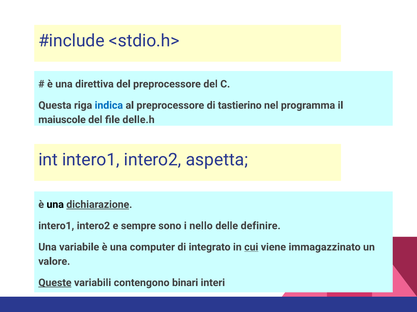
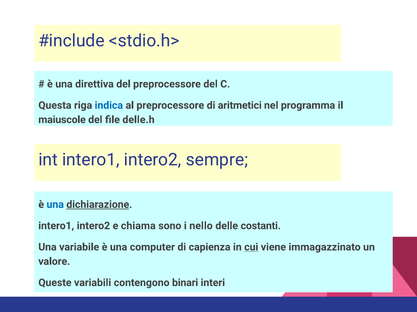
tastierino: tastierino -> aritmetici (240, 106)
aspetta: aspetta -> sempre (217, 160)
una colour: black -> blue (55, 205)
sempre: sempre -> chiama (138, 226)
definire: definire -> costanti (261, 226)
integrato: integrato -> capienza (210, 248)
Queste underline: present -> none (55, 283)
